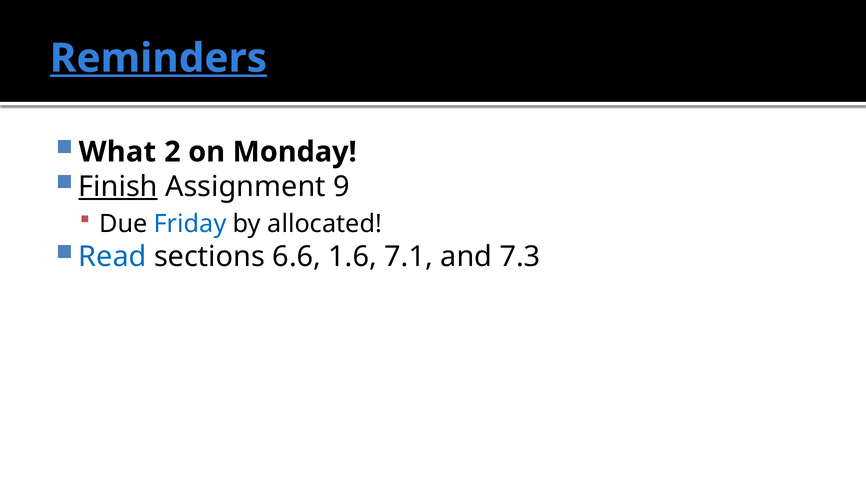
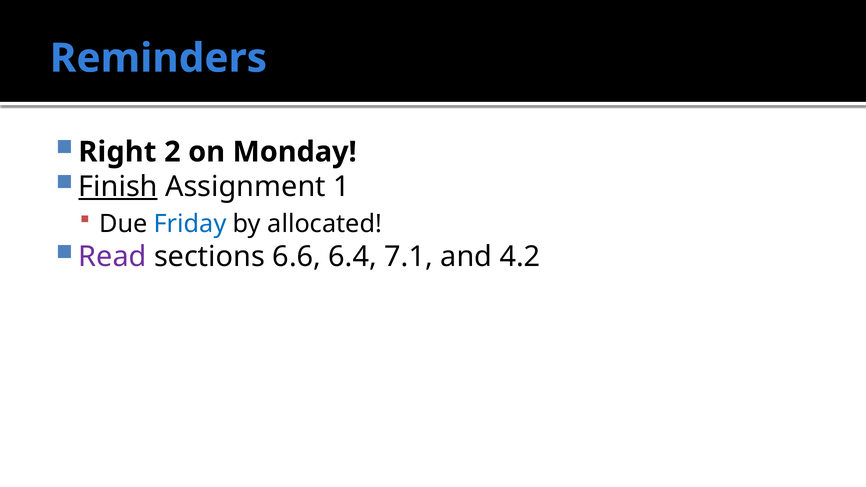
Reminders underline: present -> none (158, 58)
What: What -> Right (117, 152)
9: 9 -> 1 (342, 187)
Read colour: blue -> purple (112, 257)
1.6: 1.6 -> 6.4 (353, 257)
7.3: 7.3 -> 4.2 (520, 257)
